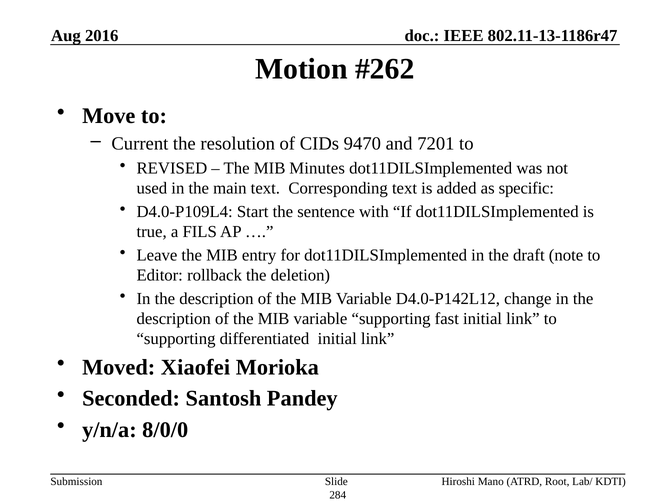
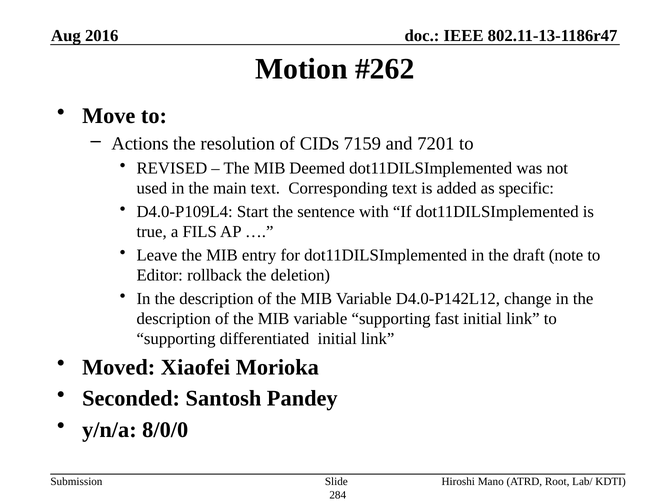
Current: Current -> Actions (140, 144)
9470: 9470 -> 7159 (362, 144)
Minutes: Minutes -> Deemed (317, 168)
